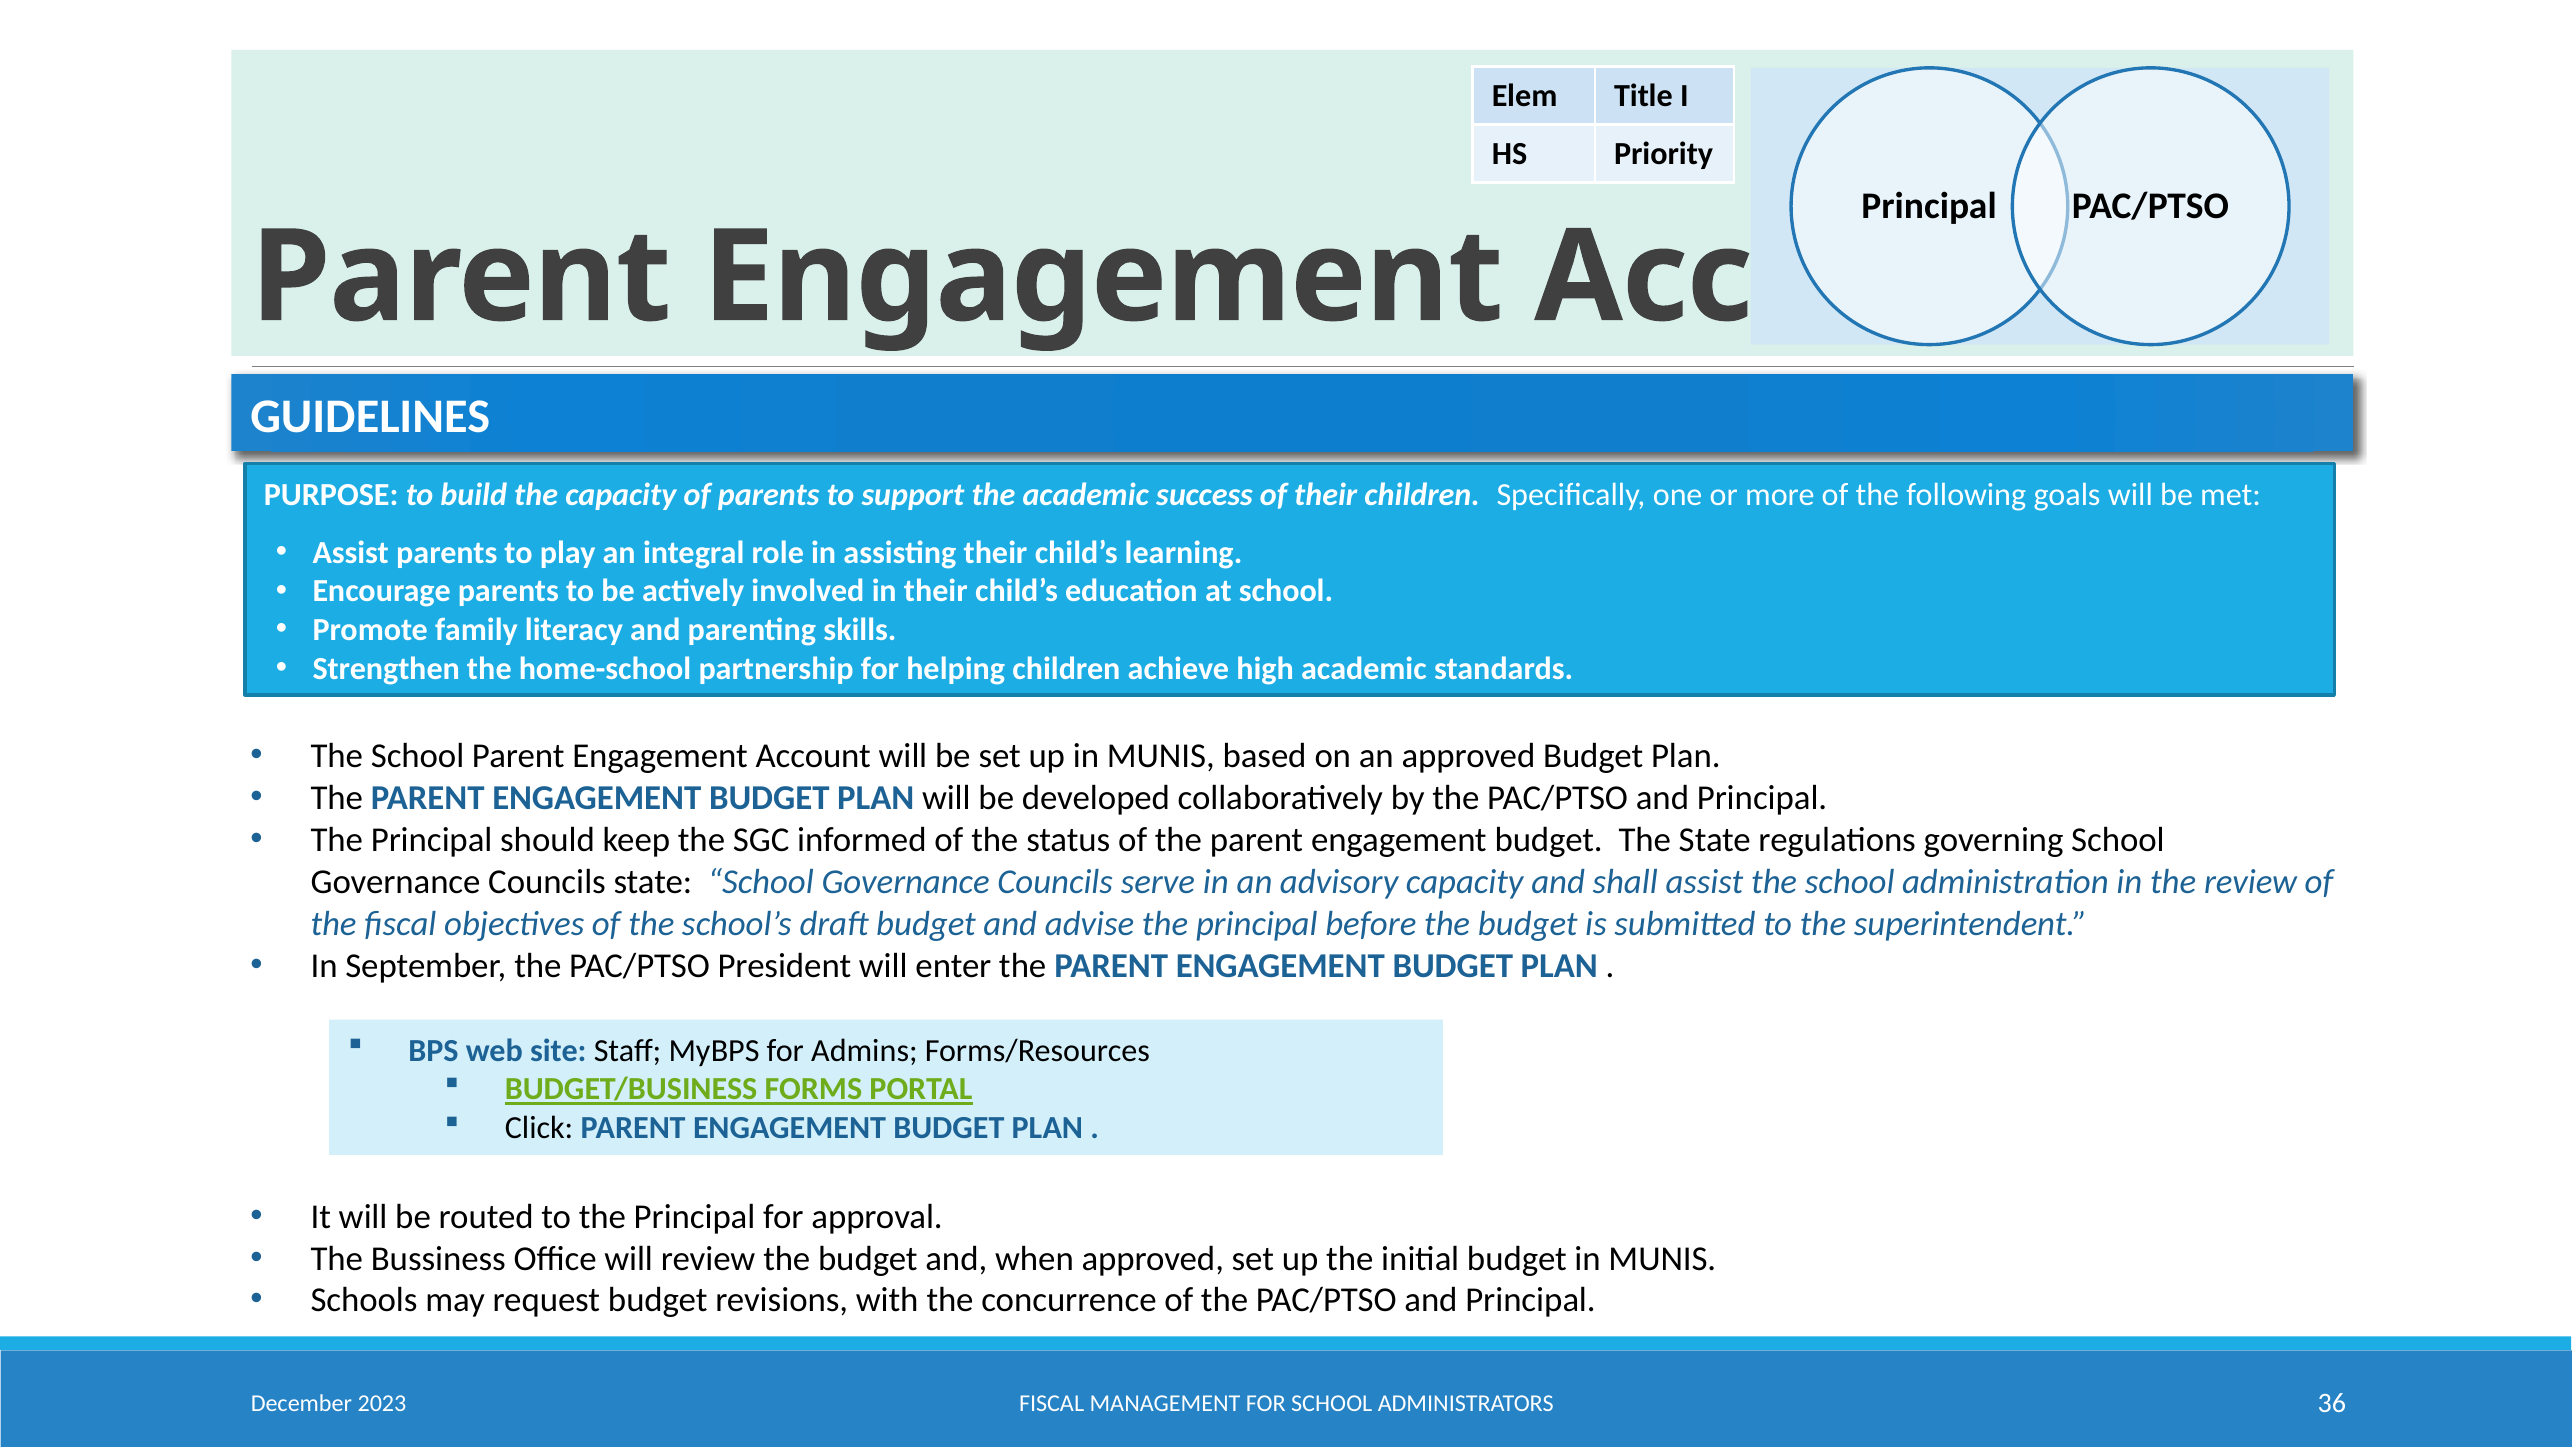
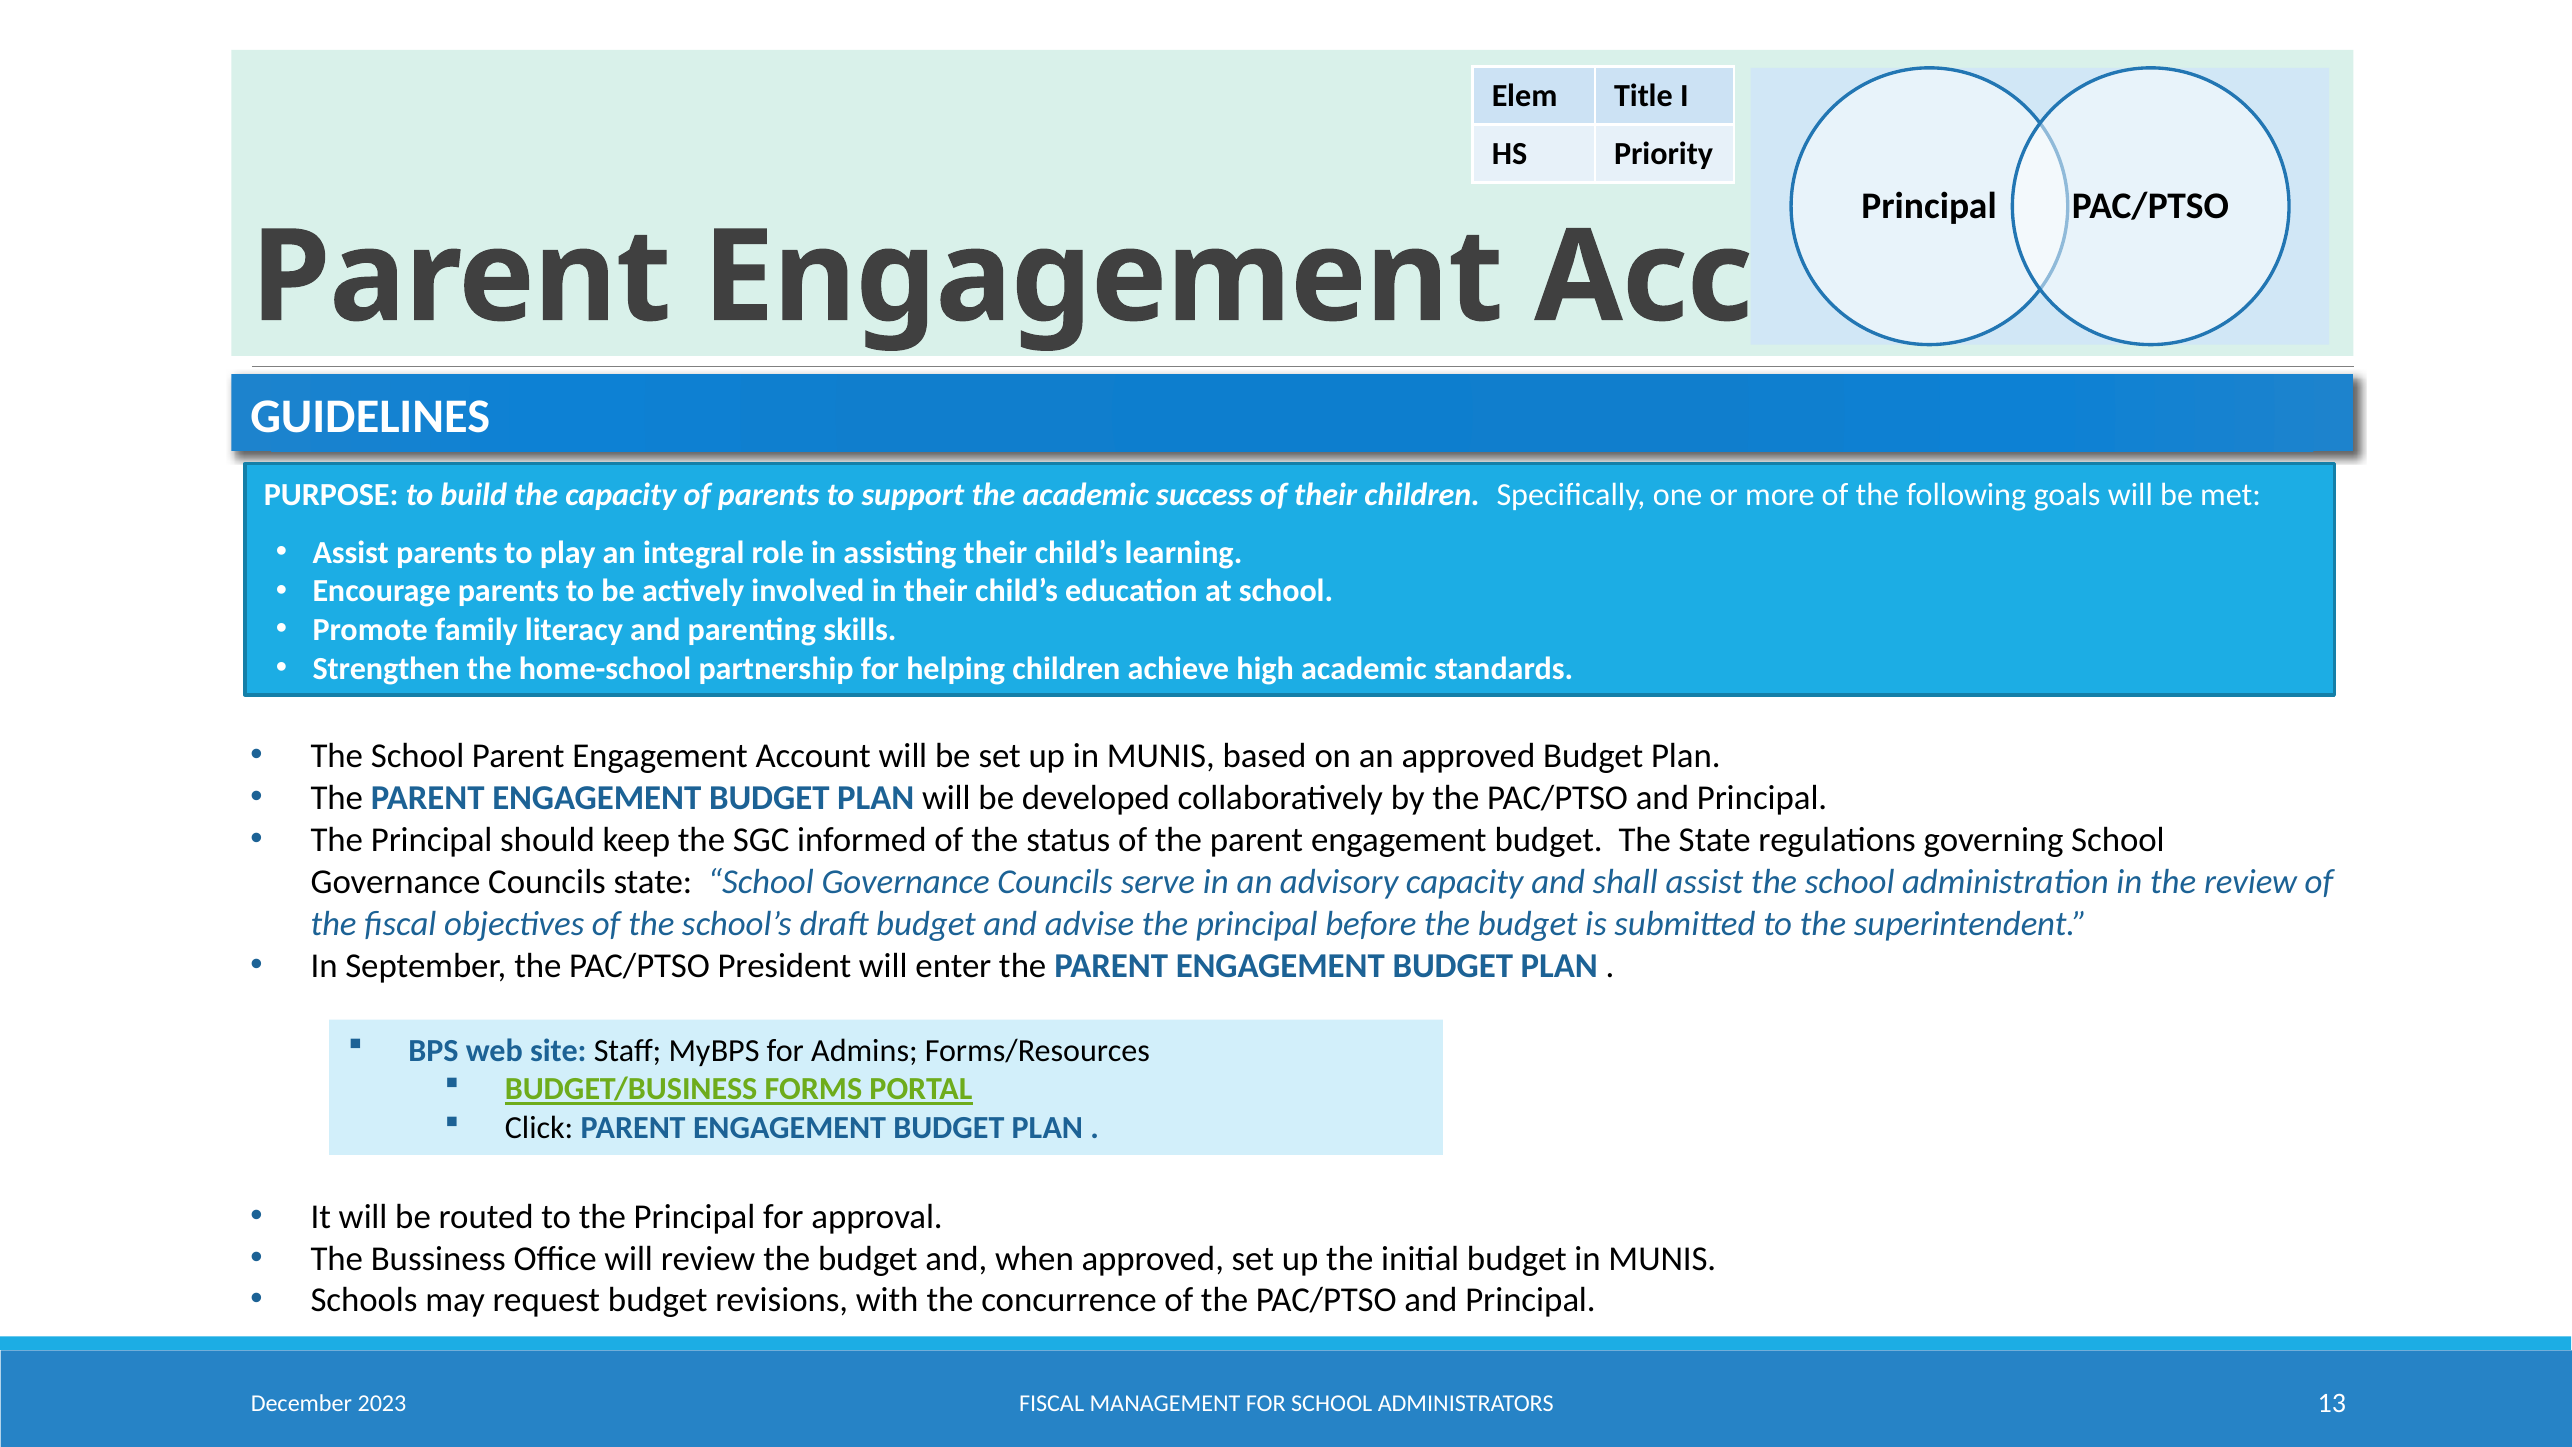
36: 36 -> 13 (2332, 1403)
